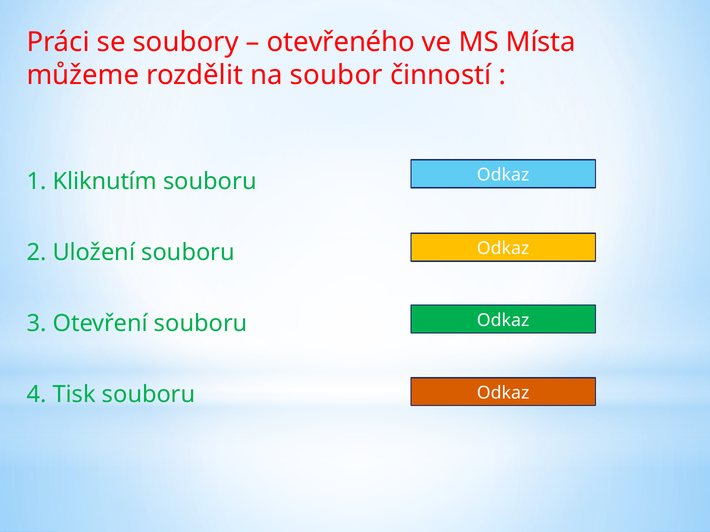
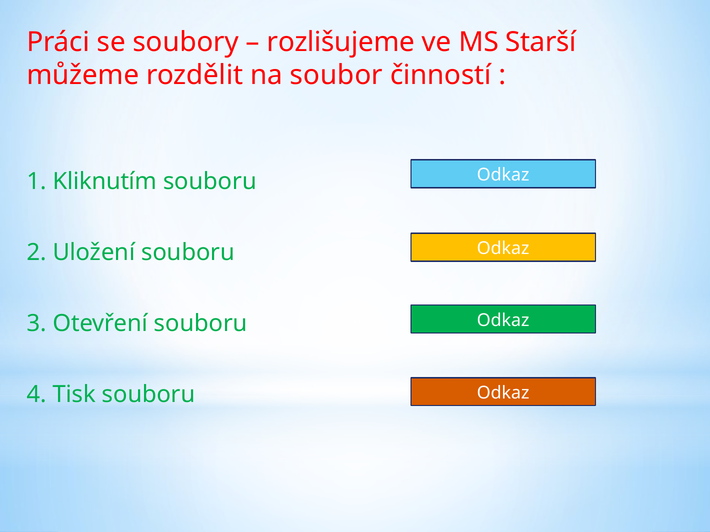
otevřeného: otevřeného -> rozlišujeme (341, 42)
Místa: Místa -> Starší (541, 42)
